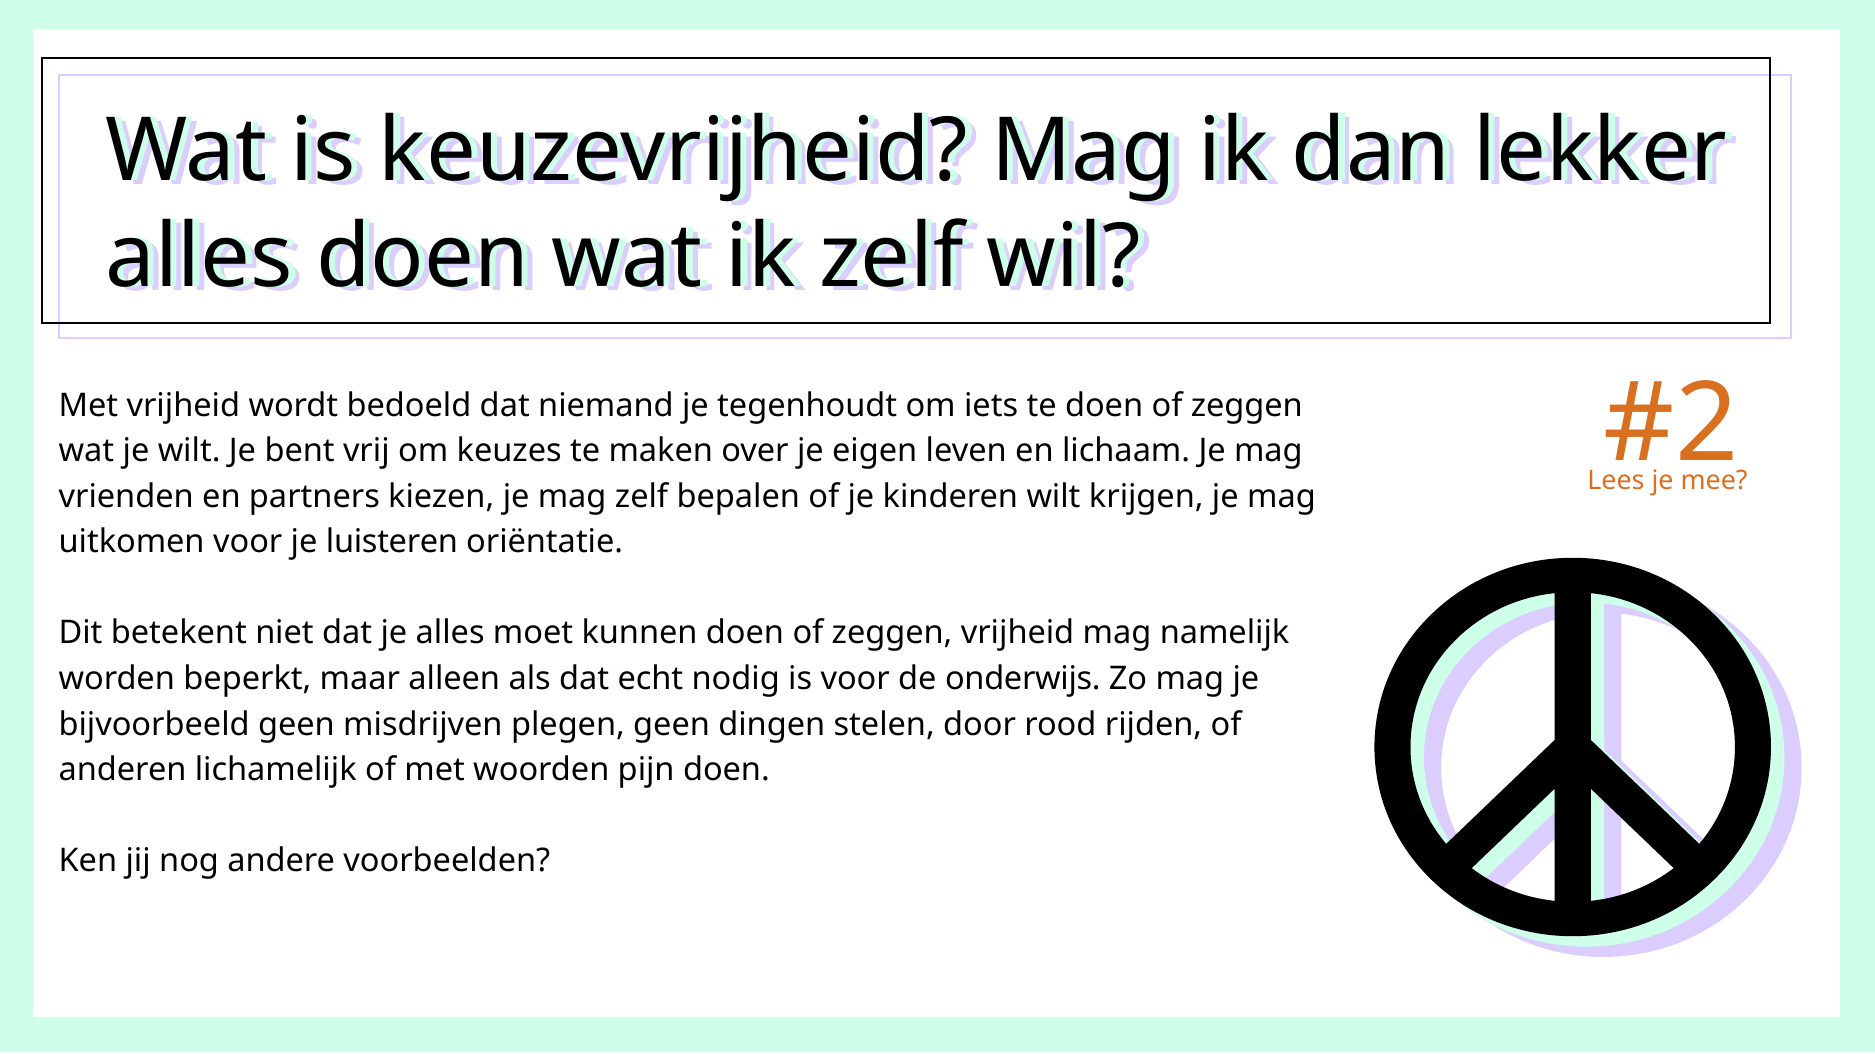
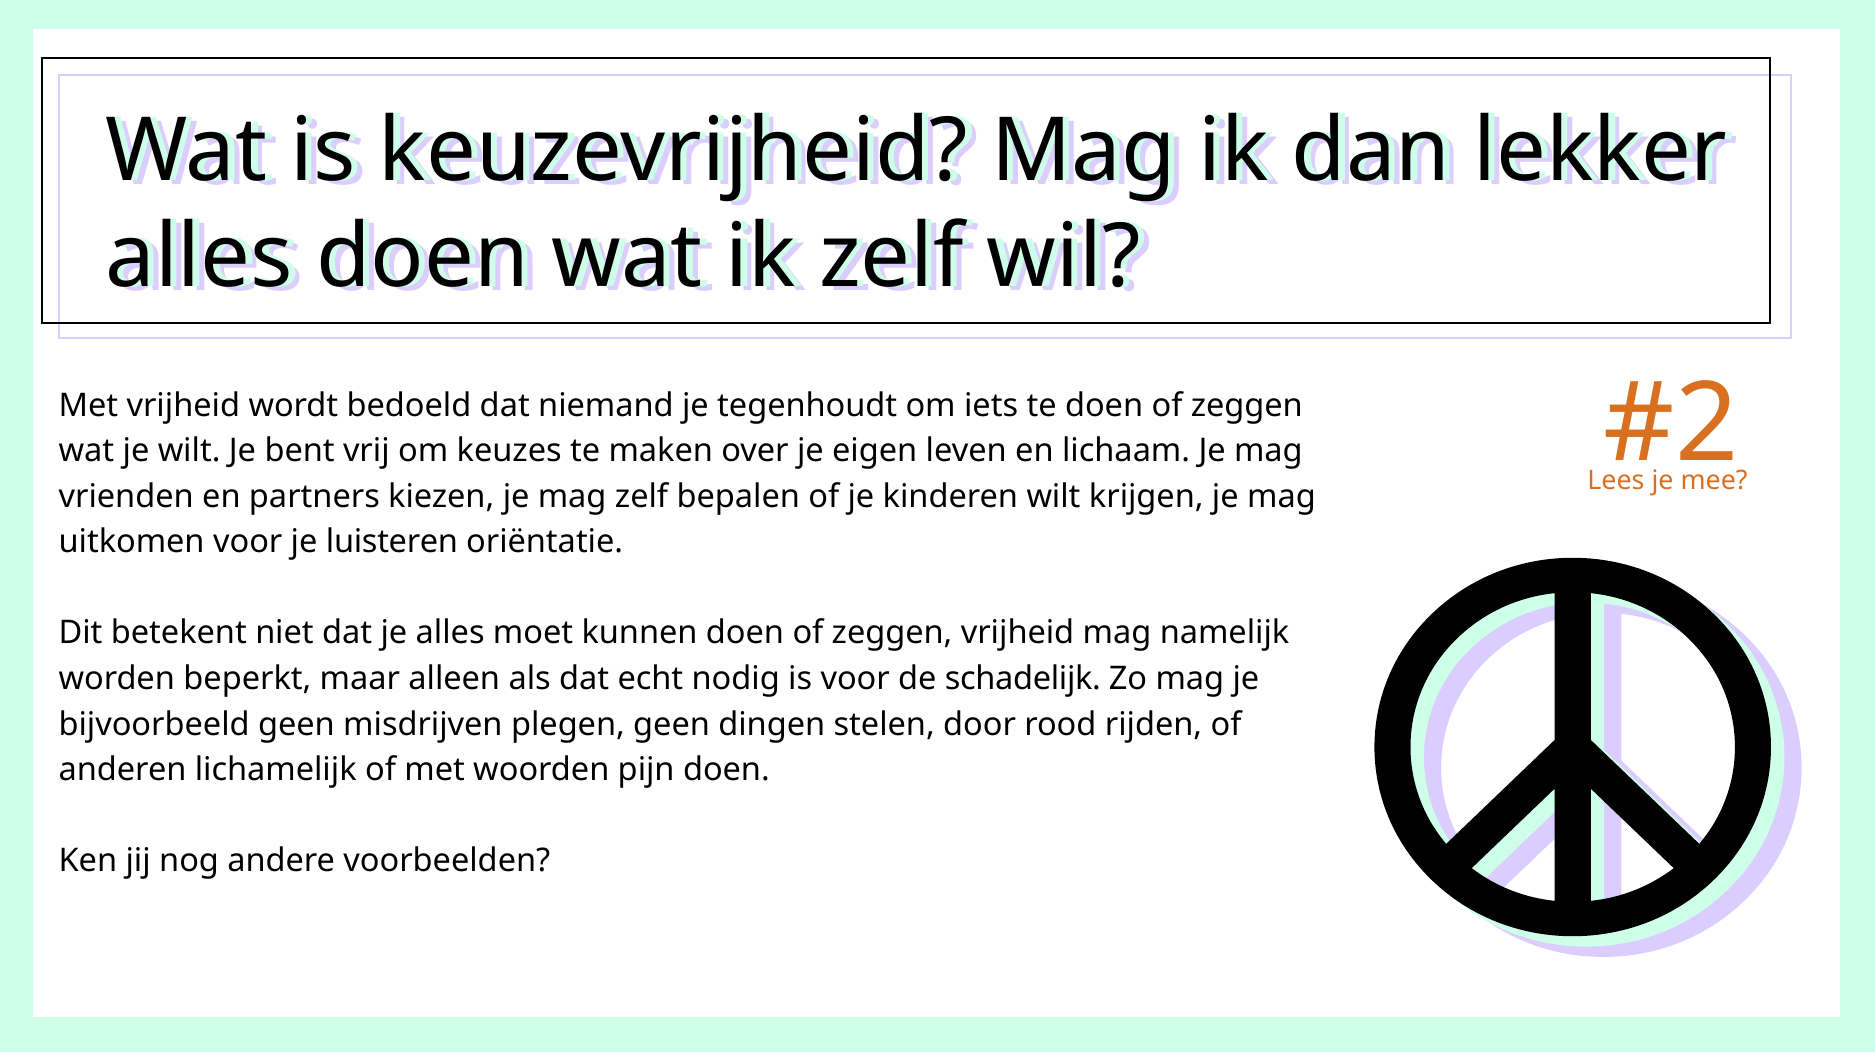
onderwijs: onderwijs -> schadelijk (1023, 679)
